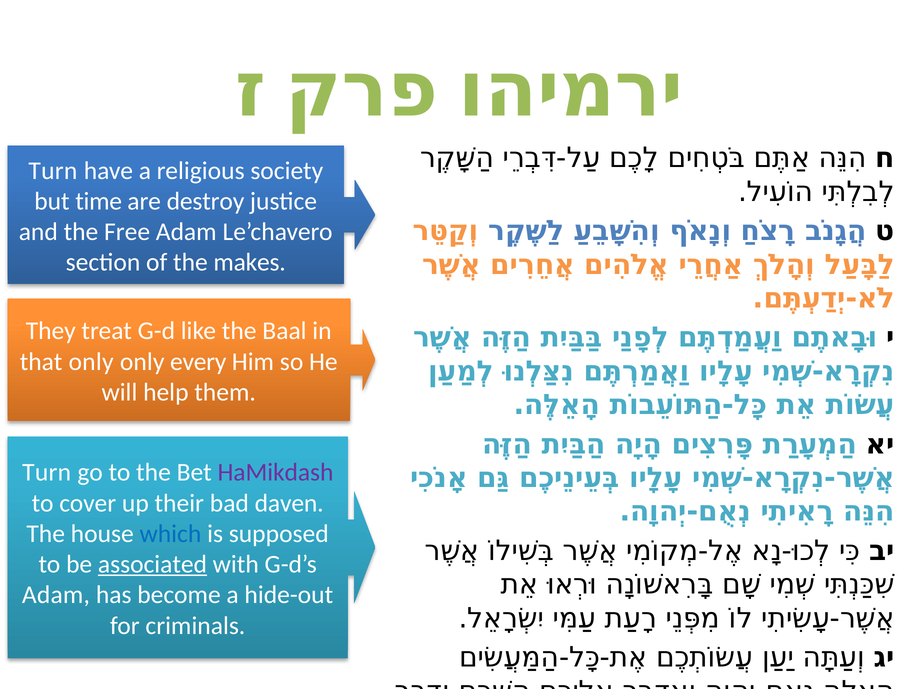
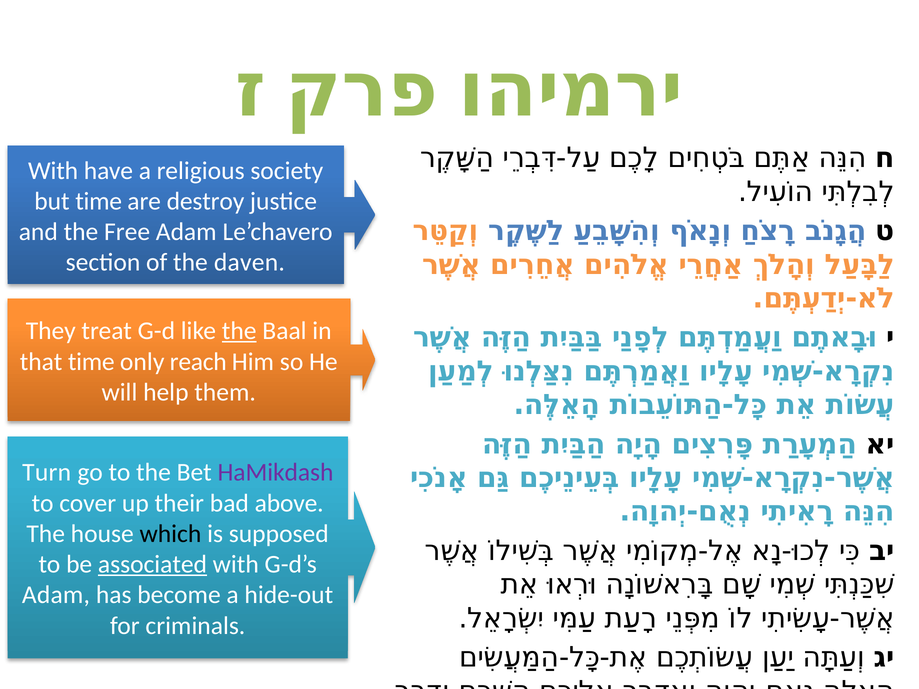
Turn: Turn -> With (53, 171)
makes: makes -> daven (249, 263)
the underline: none -> present (239, 331)
that only: only -> time (91, 362)
every: every -> reach (198, 362)
daven: daven -> above (289, 503)
which colour: blue -> black (170, 534)
